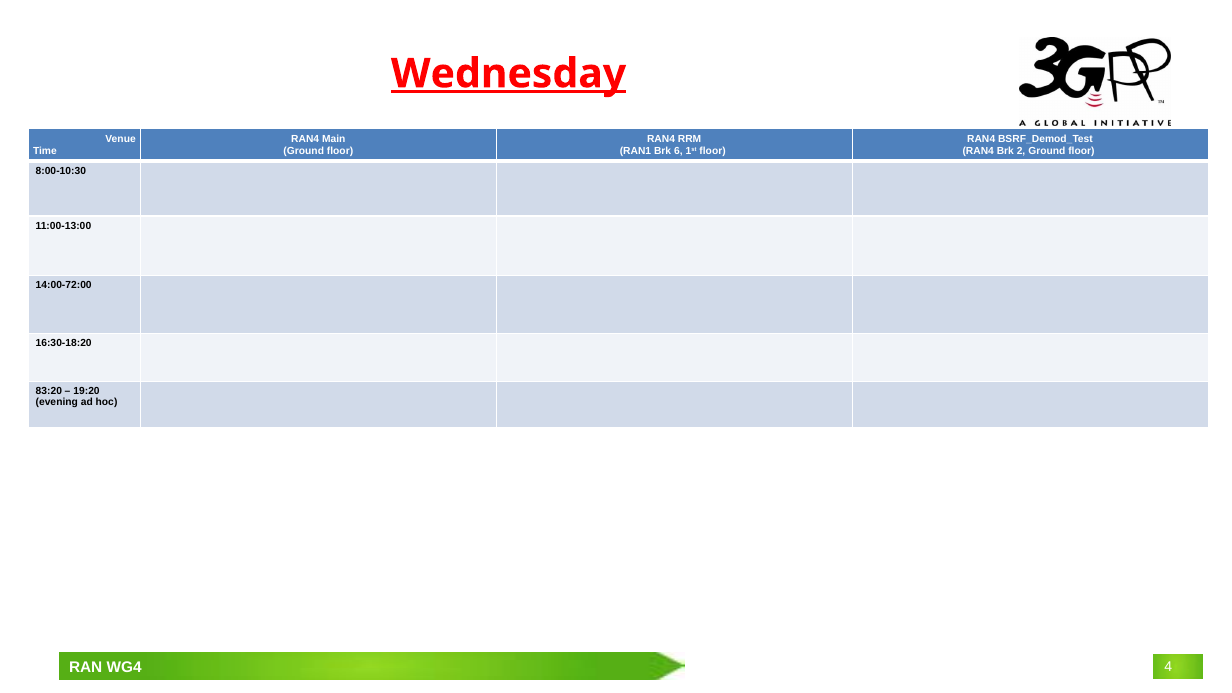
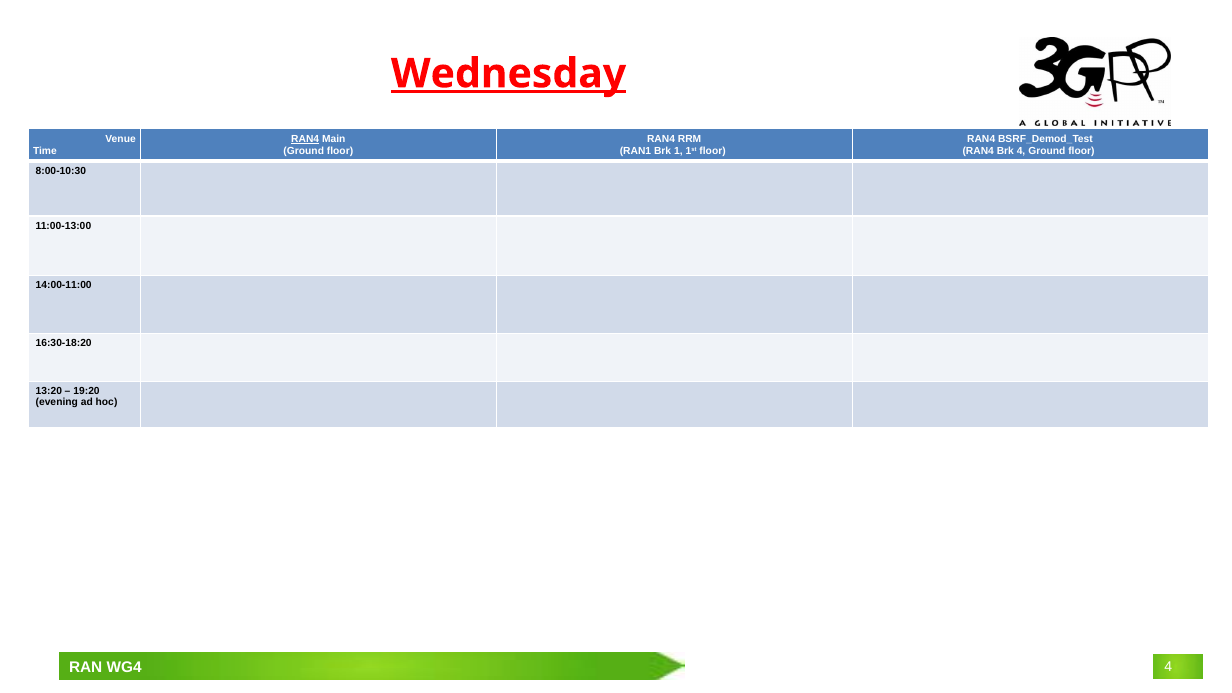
RAN4 underline: none -> present (305, 139)
6: 6 -> 1 (678, 151)
Brk 2: 2 -> 4 (1021, 151)
14:00-72:00: 14:00-72:00 -> 14:00-11:00 (64, 285)
83:20: 83:20 -> 13:20 (49, 391)
